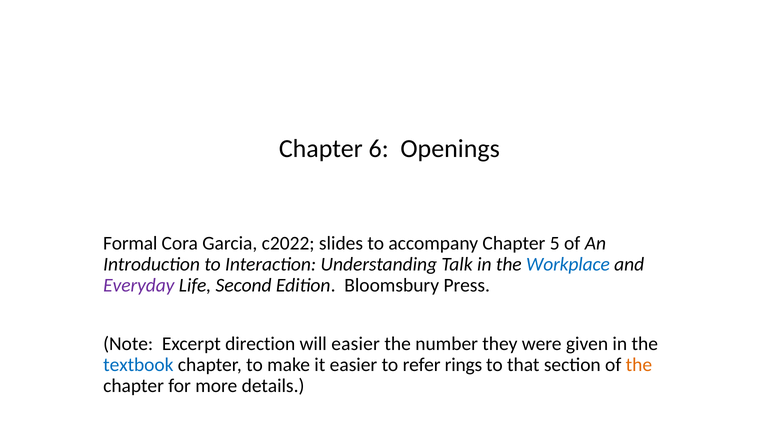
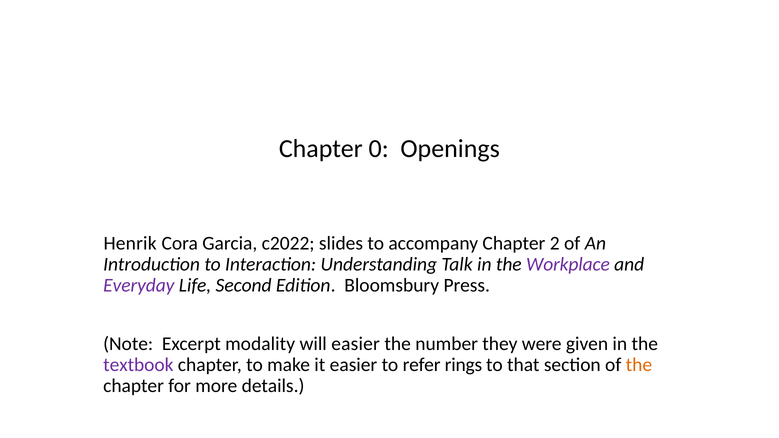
6: 6 -> 0 (379, 149)
Formal: Formal -> Henrik (130, 243)
5: 5 -> 2 (555, 243)
Workplace colour: blue -> purple (568, 265)
direction: direction -> modality (260, 344)
textbook colour: blue -> purple (138, 365)
